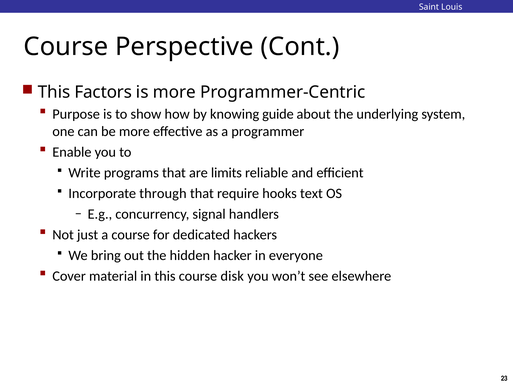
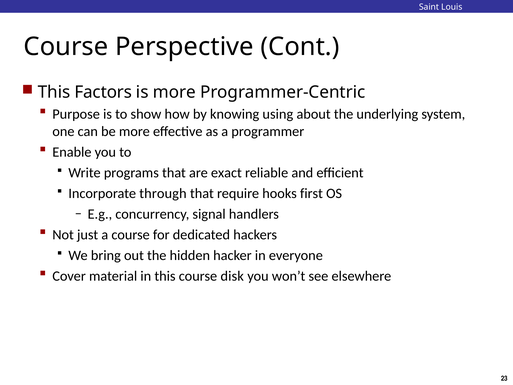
guide: guide -> using (278, 114)
limits: limits -> exact (226, 173)
text: text -> first (311, 193)
